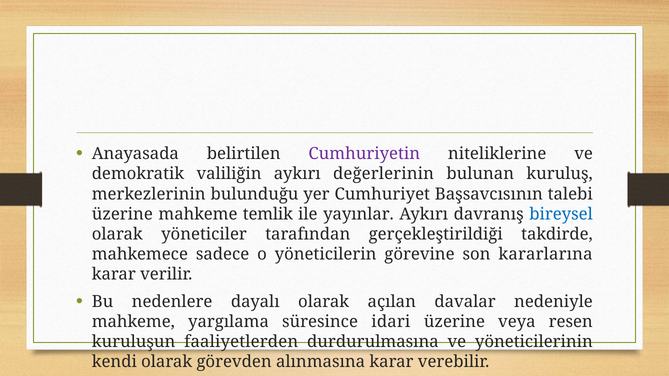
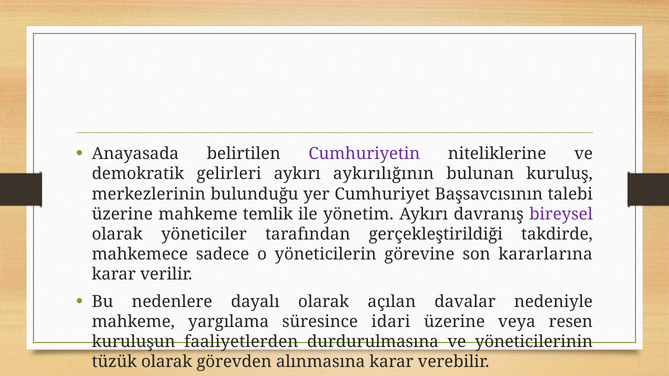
valiliğin: valiliğin -> gelirleri (229, 174)
değerlerinin: değerlerinin -> aykırılığının (384, 174)
yayınlar: yayınlar -> yönetim (358, 214)
bireysel colour: blue -> purple (561, 214)
kendi: kendi -> tüzük (114, 362)
